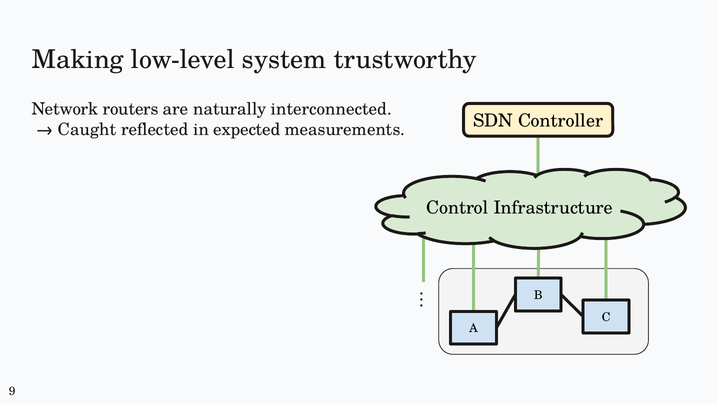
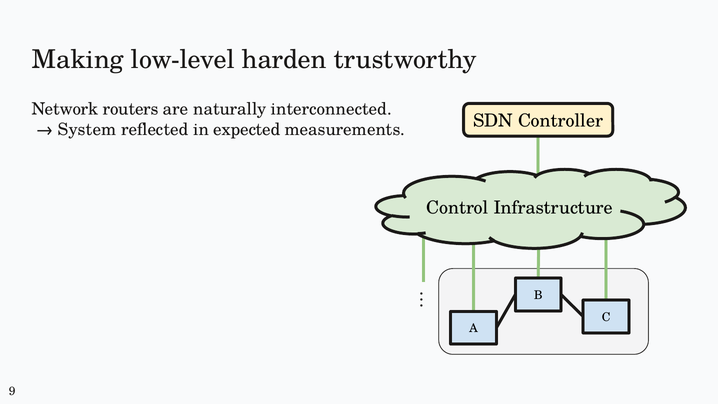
system: system -> harden (284, 59)
Caught: Caught -> System (87, 129)
